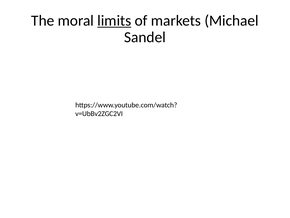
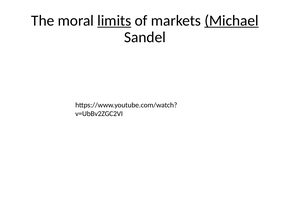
Michael underline: none -> present (232, 21)
